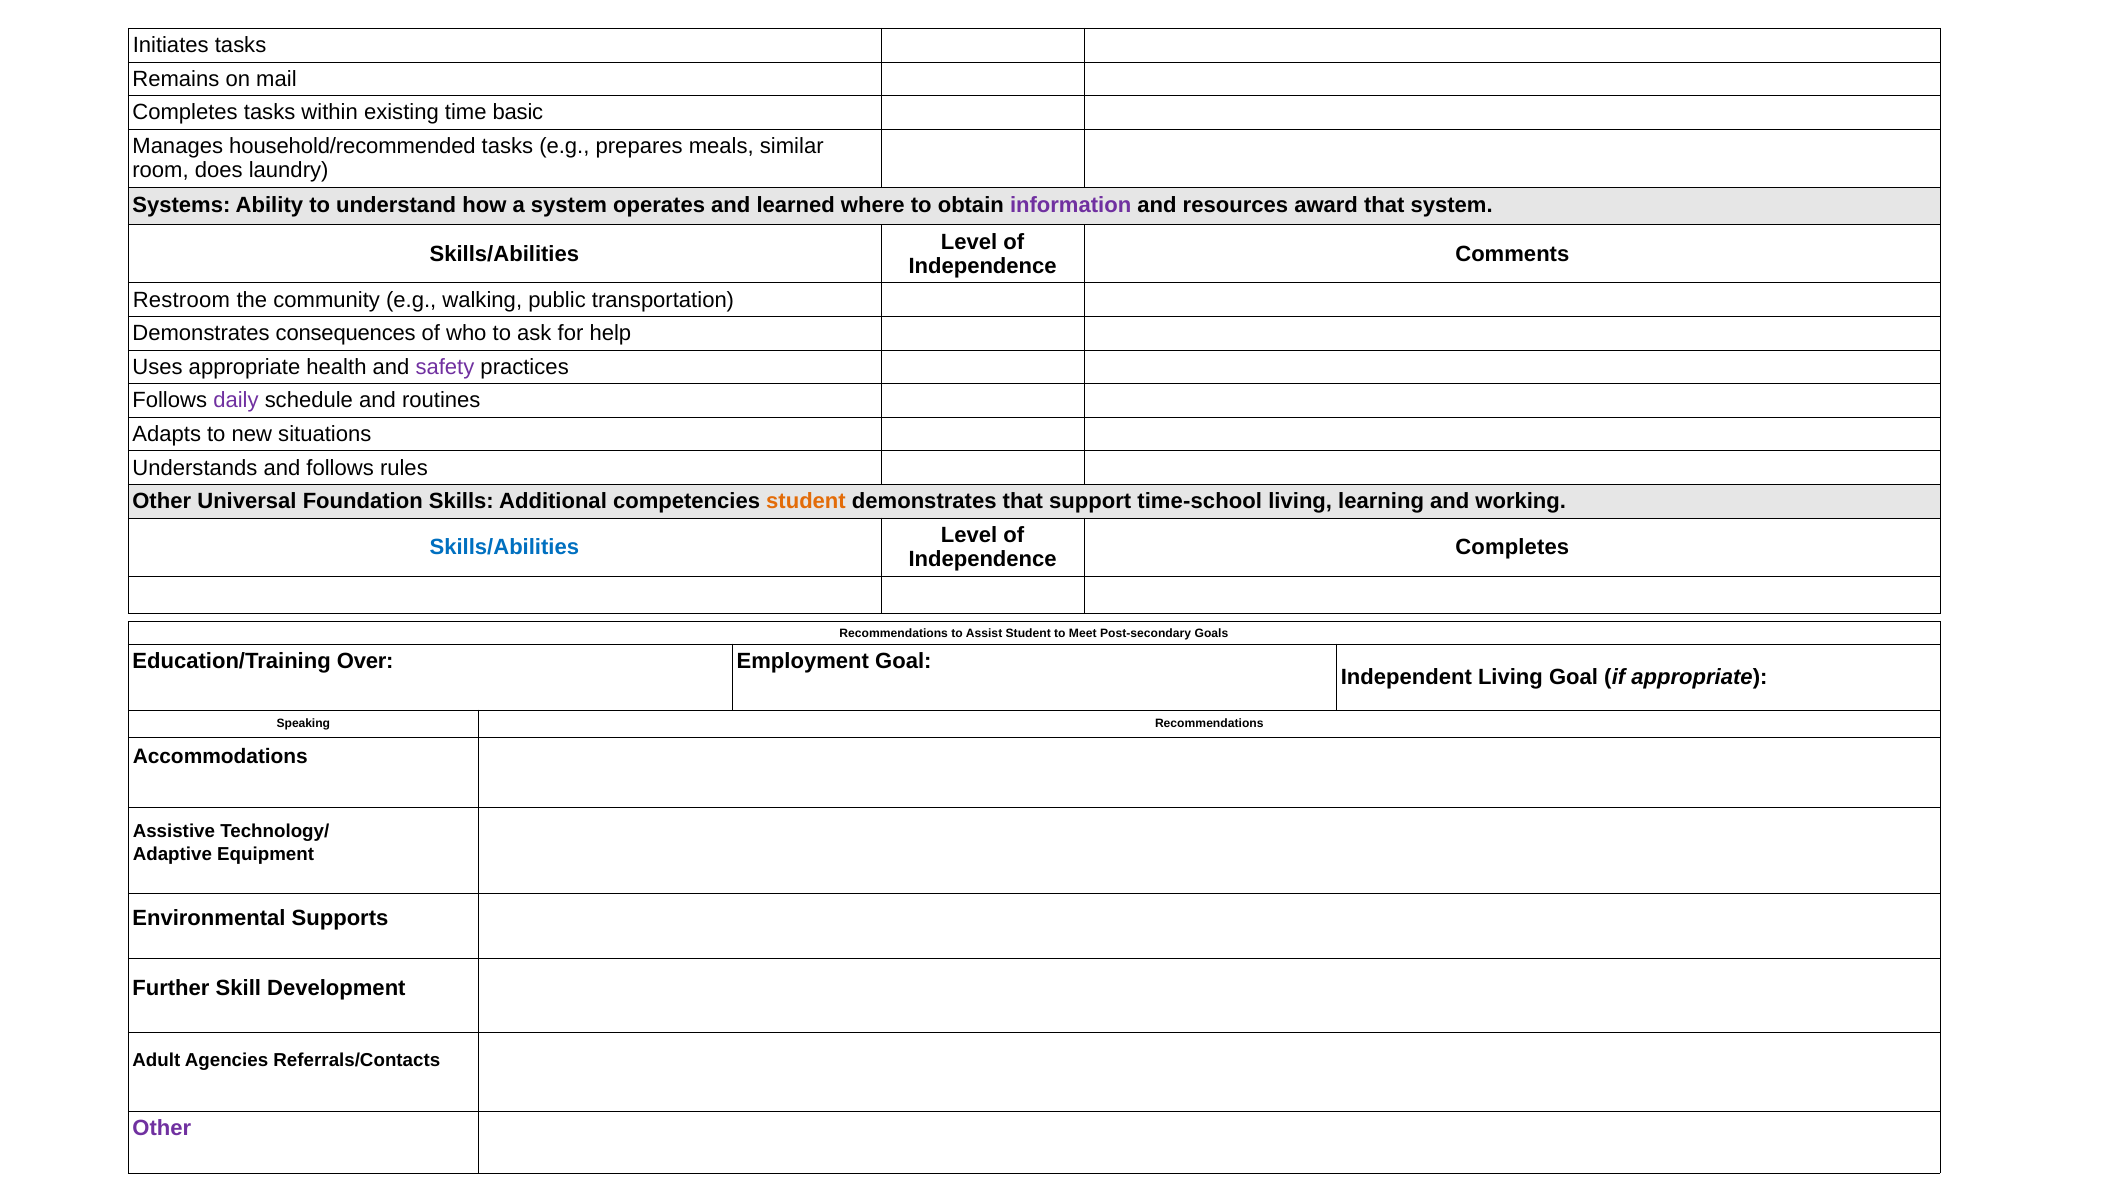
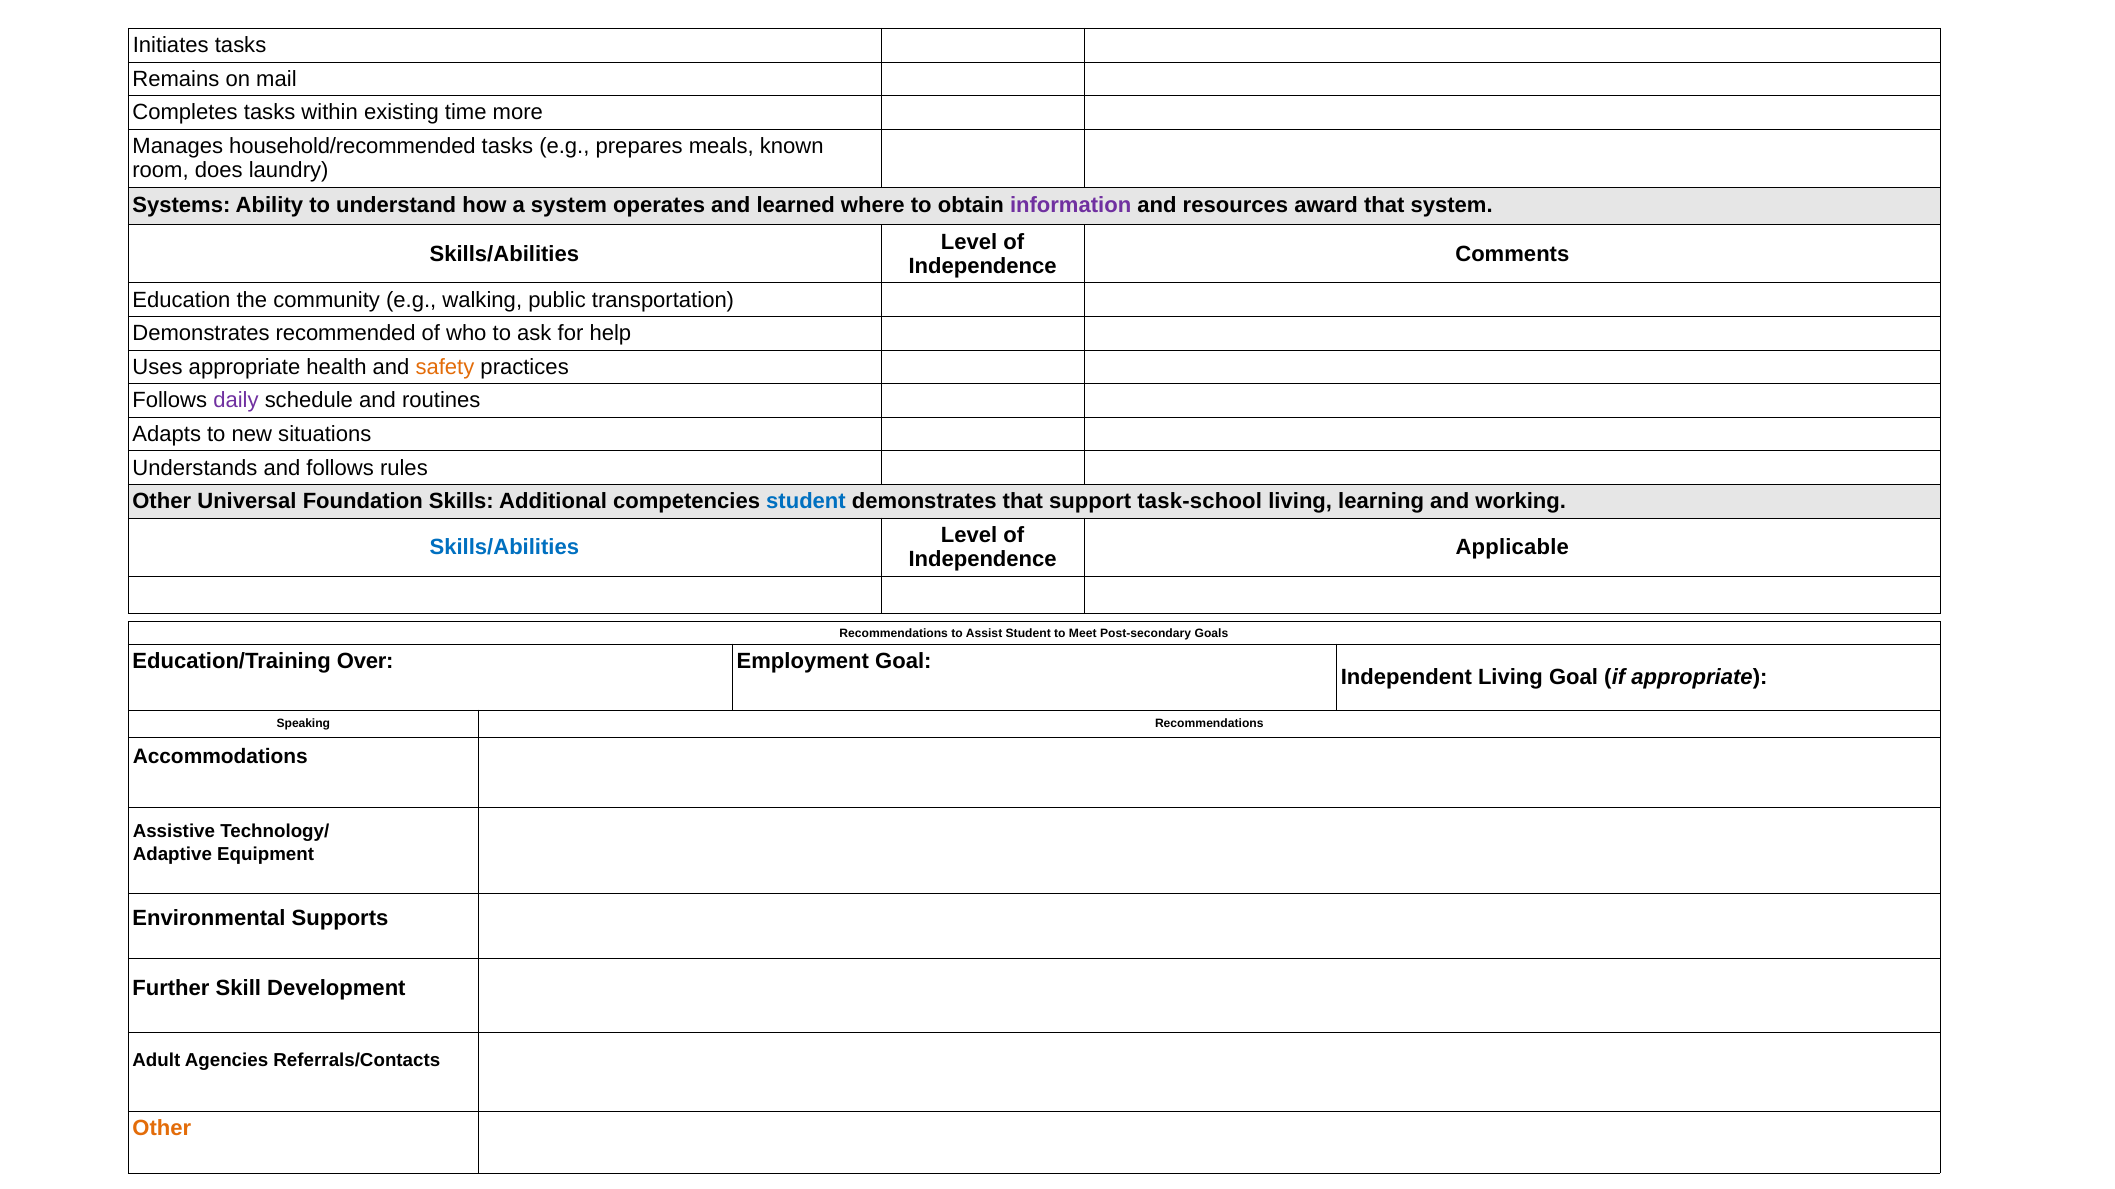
basic: basic -> more (518, 113)
similar: similar -> known (792, 146)
Restroom: Restroom -> Education (181, 300)
consequences: consequences -> recommended (346, 334)
safety colour: purple -> orange (445, 367)
student colour: orange -> blue (806, 502)
time-school: time-school -> task-school (1200, 502)
Completes: Completes -> Applicable (1512, 548)
Other colour: purple -> orange (162, 1129)
